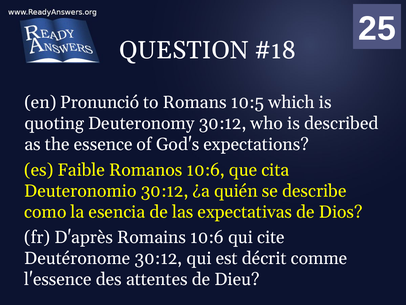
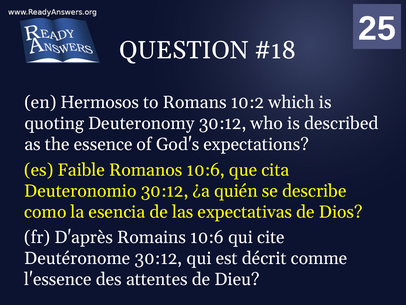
Pronunció: Pronunció -> Hermosos (100, 102)
10:5: 10:5 -> 10:2 (248, 102)
